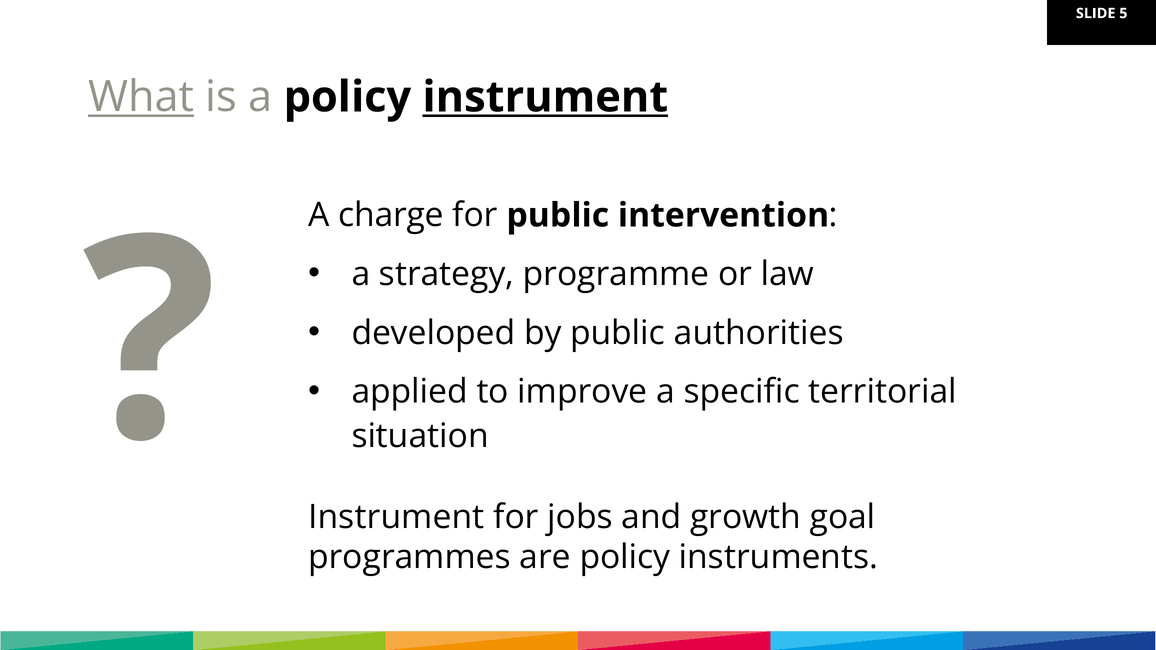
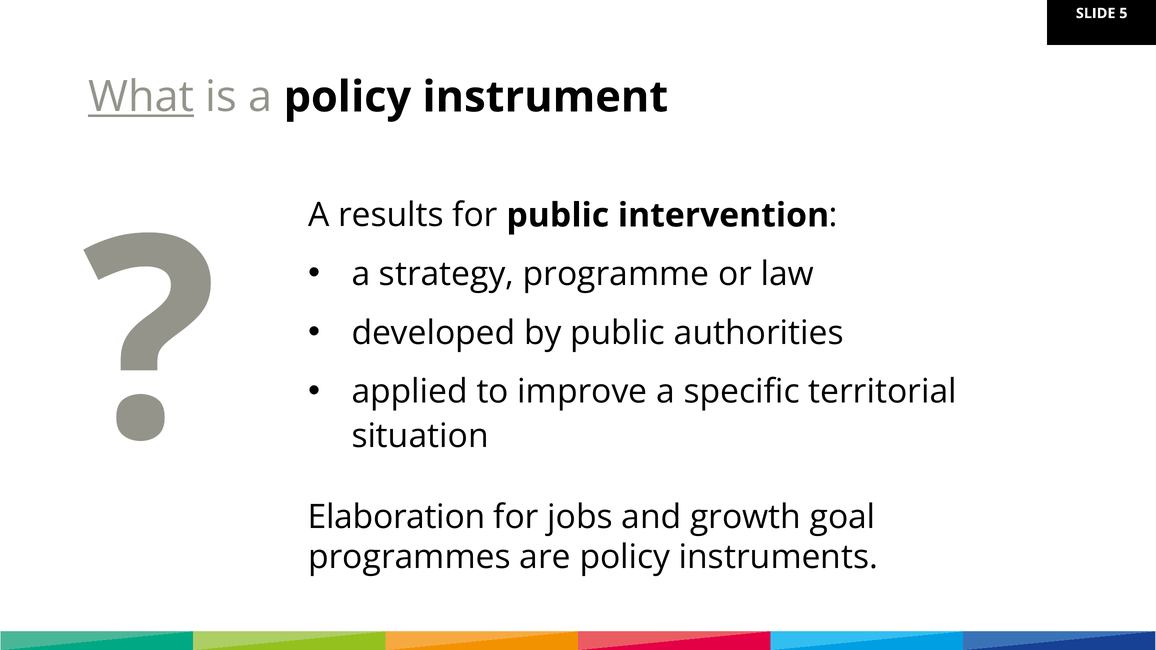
instrument underline: present -> none (545, 97)
charge: charge -> results (391, 215)
Instrument: Instrument -> Elaboration (397, 517)
